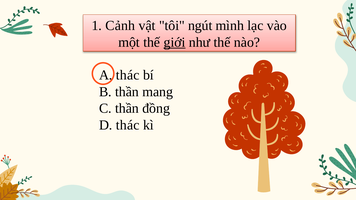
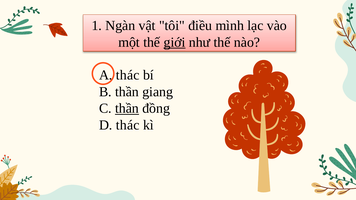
Cảnh: Cảnh -> Ngàn (120, 26)
ngút: ngút -> điều (200, 26)
mang: mang -> giang (158, 92)
thần underline: none -> present (127, 109)
